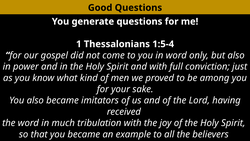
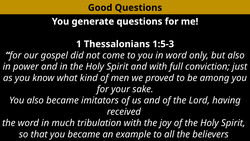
1:5-4: 1:5-4 -> 1:5-3 (163, 44)
